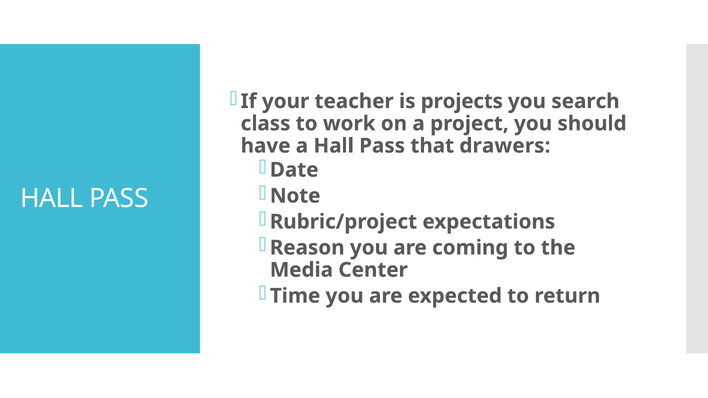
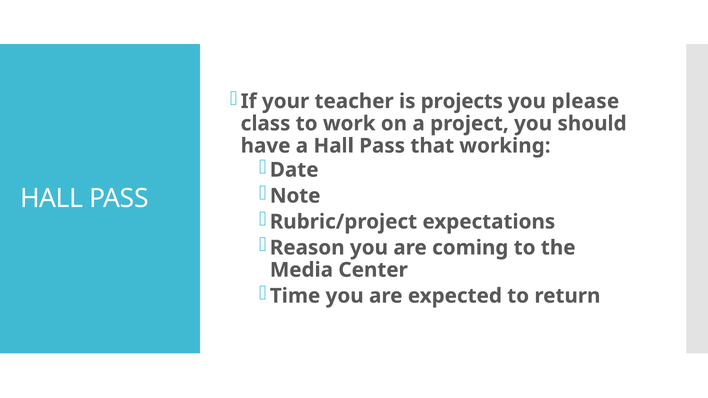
search: search -> please (585, 101)
drawers: drawers -> working (505, 146)
